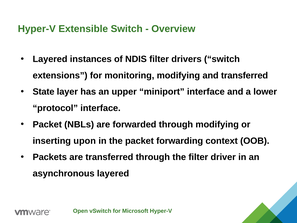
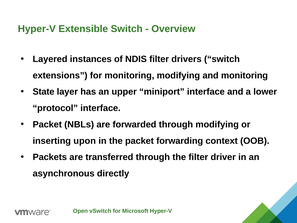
and transferred: transferred -> monitoring (245, 75)
asynchronous layered: layered -> directly (113, 173)
